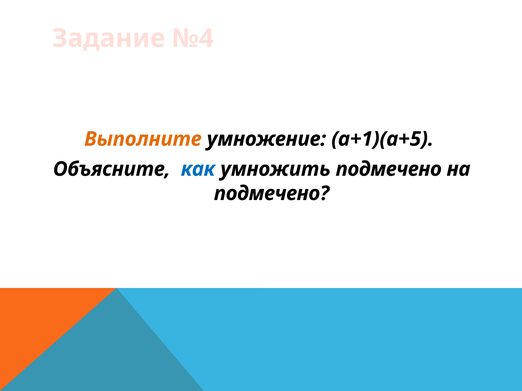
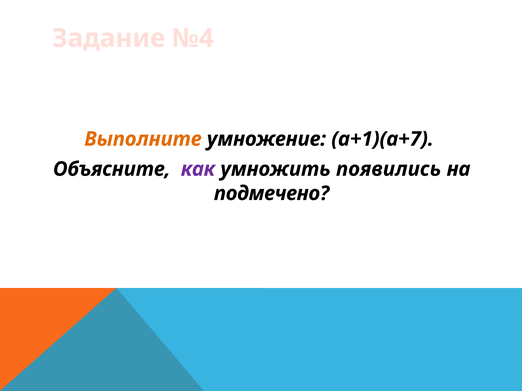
а+1)(а+5: а+1)(а+5 -> а+1)(а+7 (383, 139)
как colour: blue -> purple (198, 169)
умножить подмечено: подмечено -> появились (389, 169)
